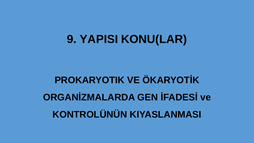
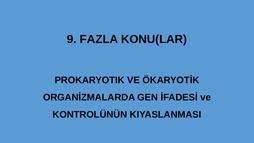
YAPISI: YAPISI -> FAZLA (99, 39)
